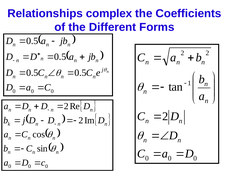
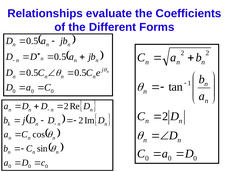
complex: complex -> evaluate (109, 13)
